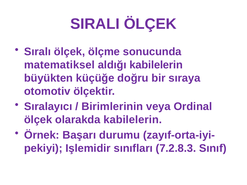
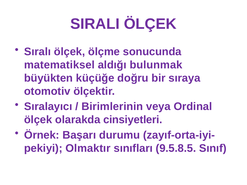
aldığı kabilelerin: kabilelerin -> bulunmak (156, 65)
olarakda kabilelerin: kabilelerin -> cinsiyetleri (133, 120)
Işlemidir: Işlemidir -> Olmaktır (88, 148)
7.2.8.3: 7.2.8.3 -> 9.5.8.5 (176, 148)
